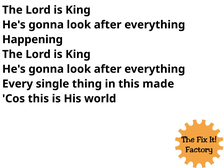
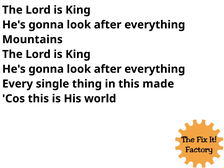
Happening: Happening -> Mountains (32, 39)
